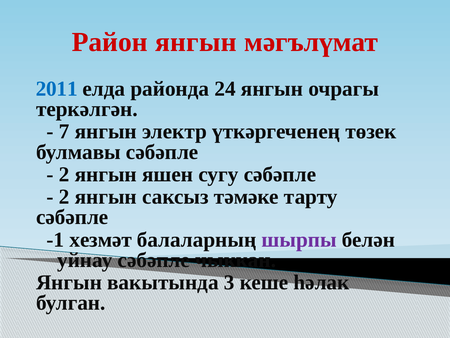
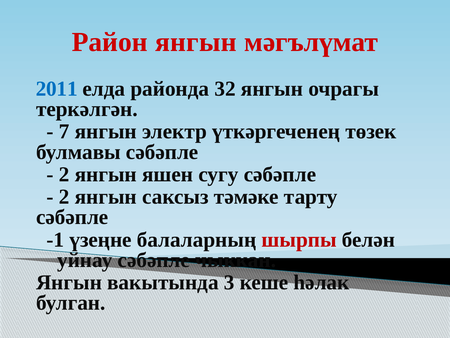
24: 24 -> 32 (225, 89)
хезмәт: хезмәт -> үзеңне (101, 239)
шырпы colour: purple -> red (299, 239)
